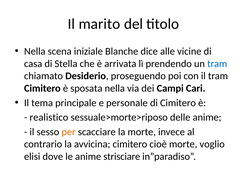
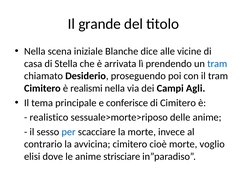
marito: marito -> grande (100, 24)
sposata: sposata -> realismi (86, 88)
Cari: Cari -> Agli (196, 88)
personale: personale -> conferisce (127, 103)
per colour: orange -> blue (69, 132)
